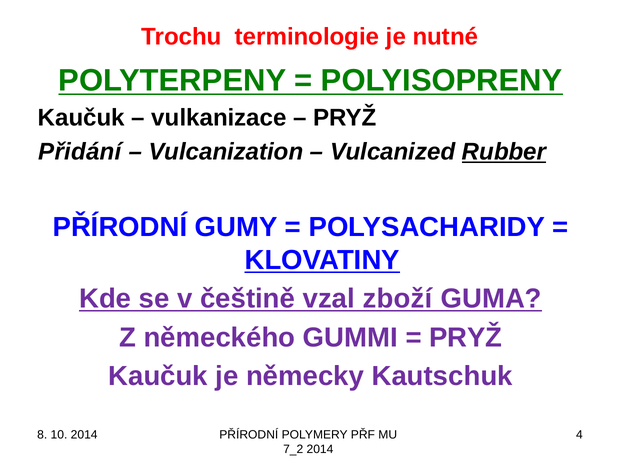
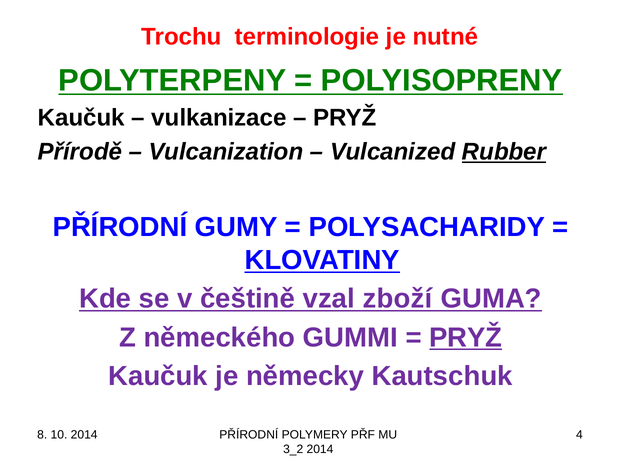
Přidání: Přidání -> Přírodě (80, 152)
PRYŽ underline: none -> present (466, 337)
7_2: 7_2 -> 3_2 (293, 449)
